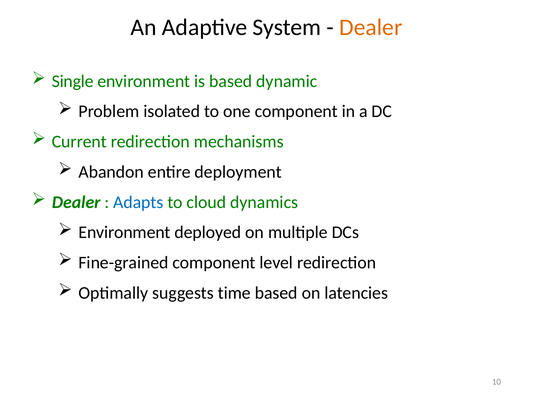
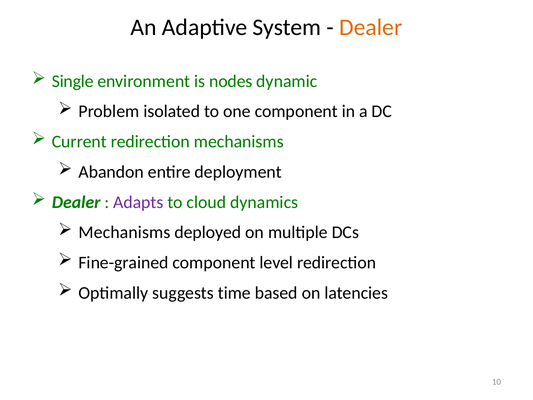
is based: based -> nodes (231, 81)
Adapts colour: blue -> purple (138, 202)
Environment: Environment -> Mechanisms (124, 232)
